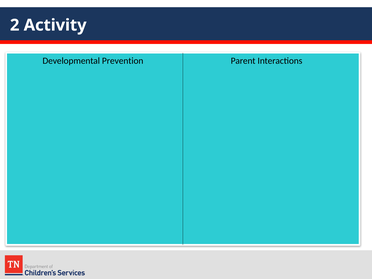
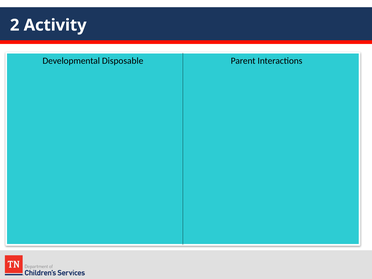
Prevention: Prevention -> Disposable (123, 61)
